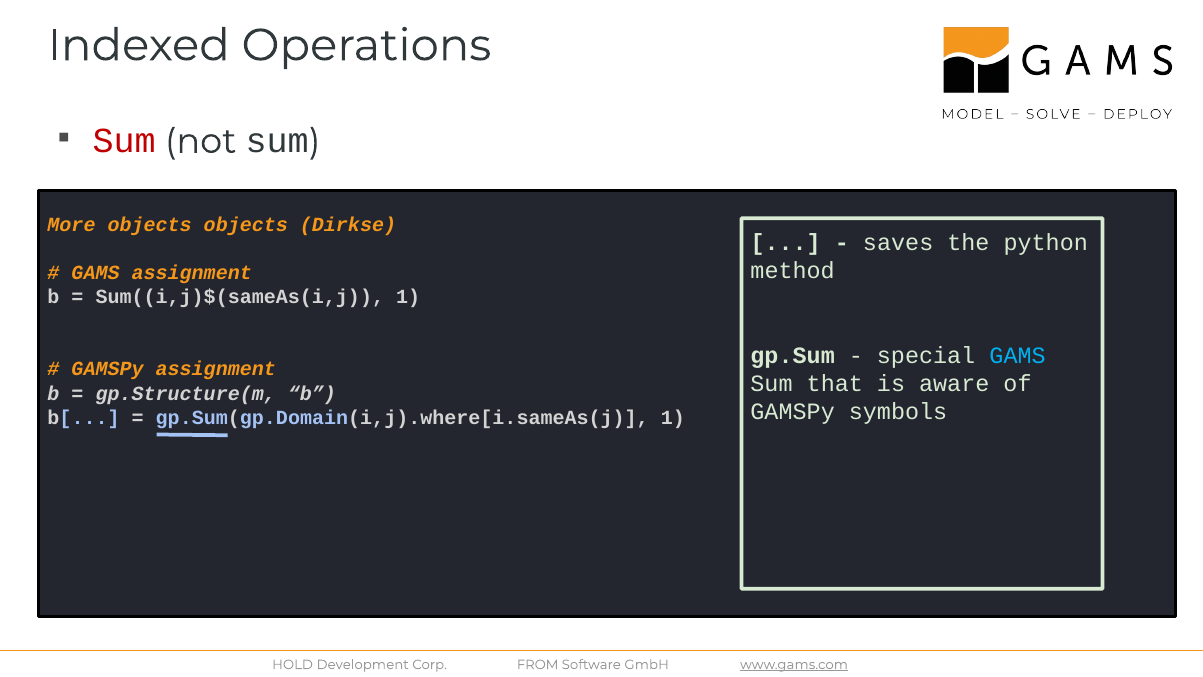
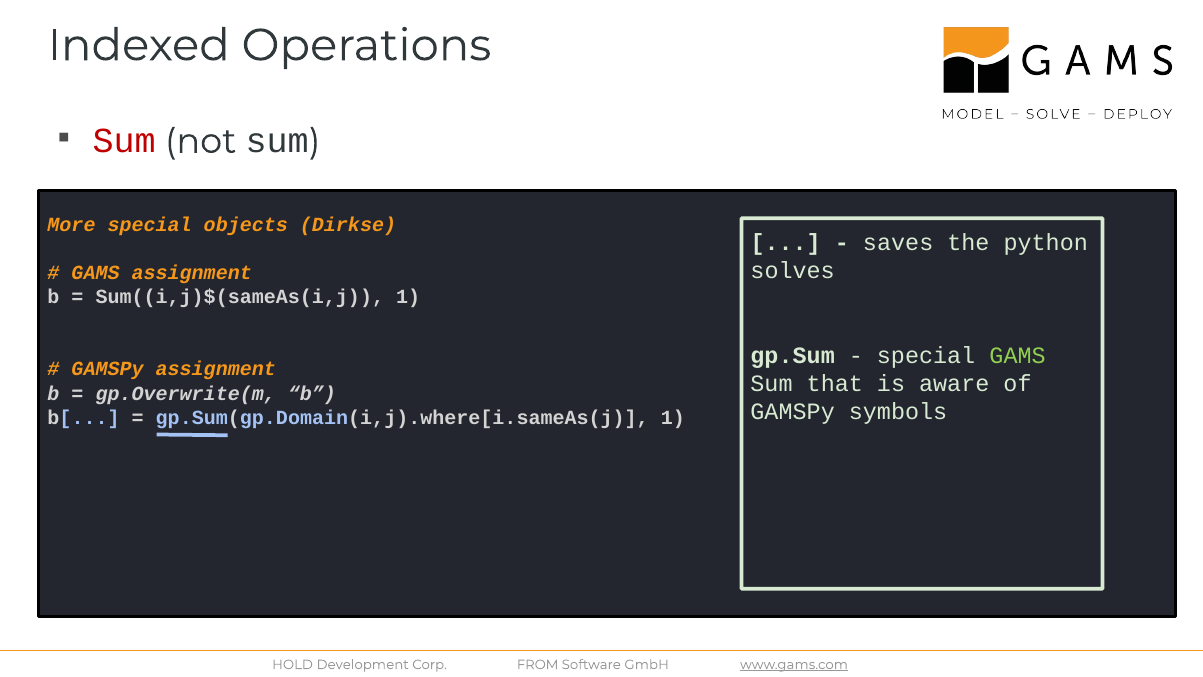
More objects: objects -> special (150, 225)
method: method -> solves (793, 271)
GAMS colour: light blue -> light green (1018, 355)
gp.Structure(m: gp.Structure(m -> gp.Overwrite(m (186, 393)
